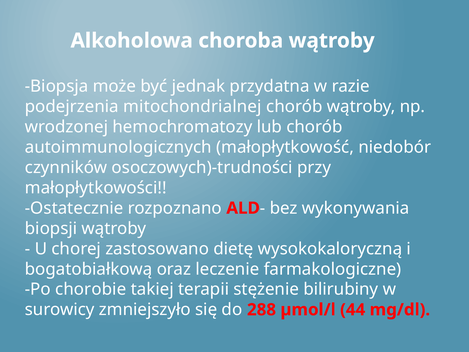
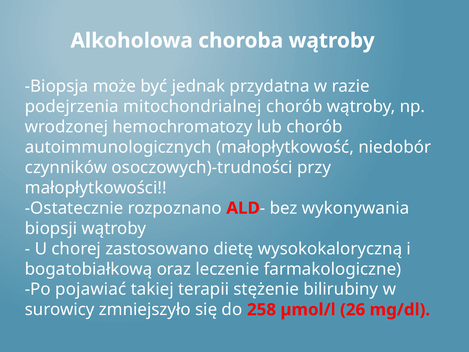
chorobie: chorobie -> pojawiać (91, 289)
288: 288 -> 258 (262, 310)
44: 44 -> 26 (353, 310)
